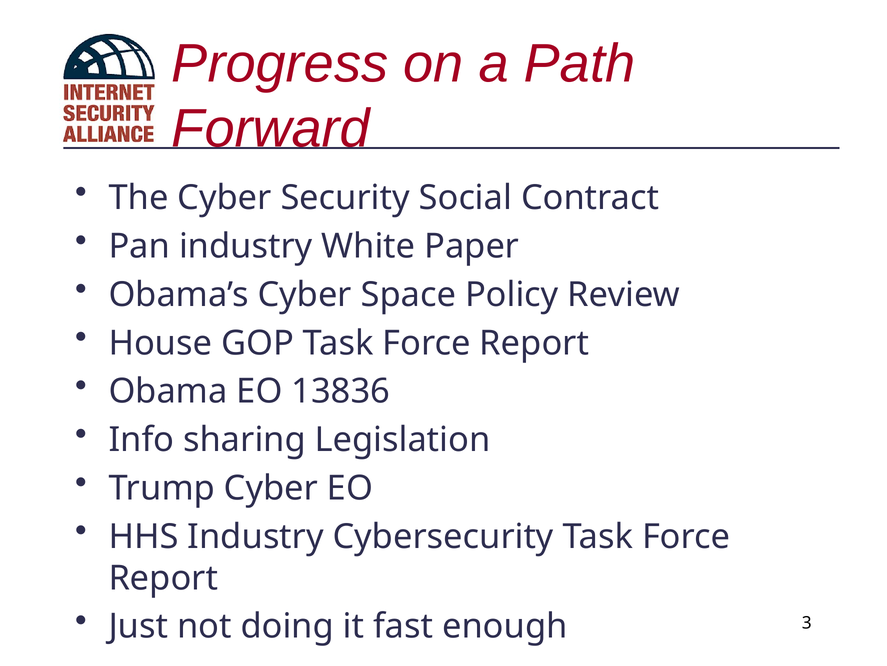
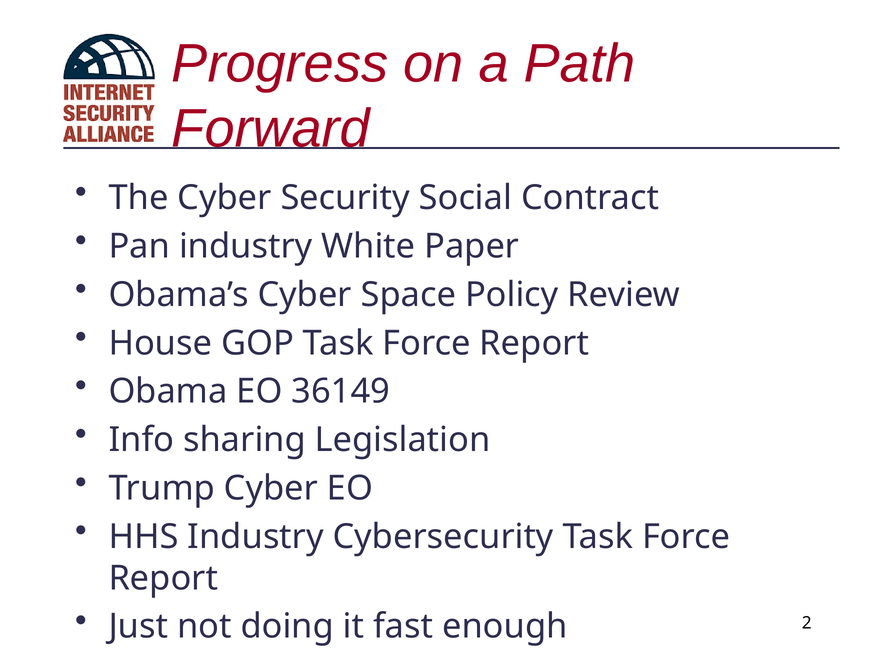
13836: 13836 -> 36149 (341, 391)
3: 3 -> 2 (807, 622)
